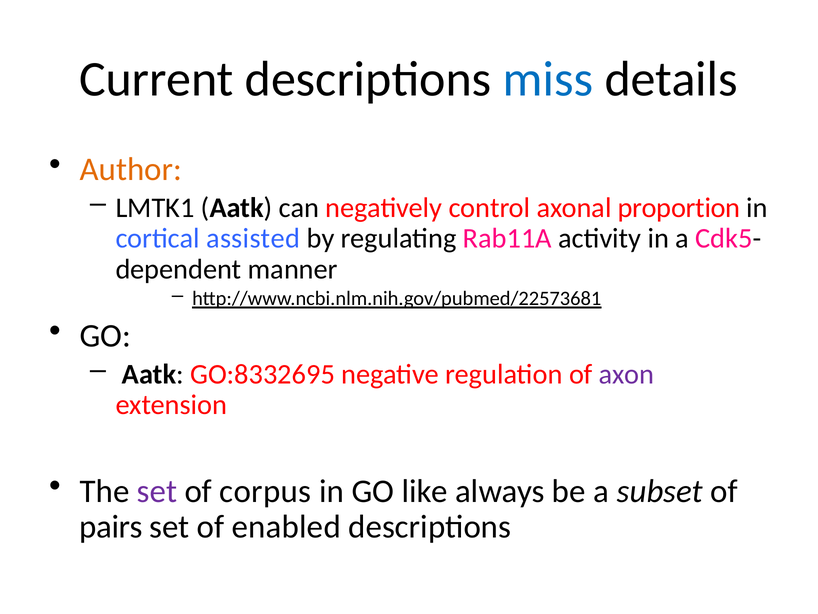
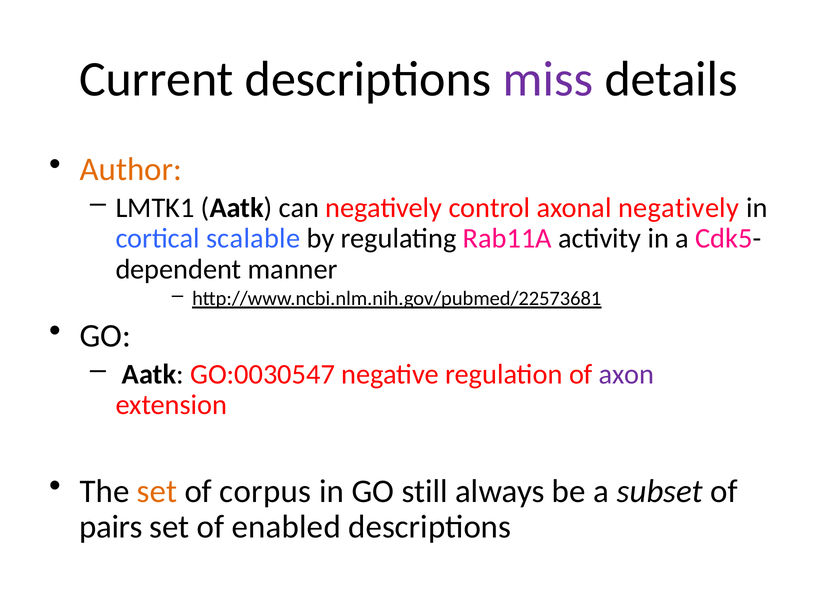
miss colour: blue -> purple (548, 79)
axonal proportion: proportion -> negatively (679, 208)
assisted: assisted -> scalable (253, 238)
GO:8332695: GO:8332695 -> GO:0030547 (263, 374)
set colour: purple -> orange (157, 491)
like: like -> still (425, 491)
